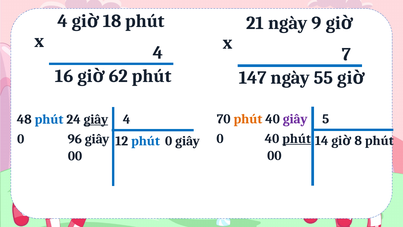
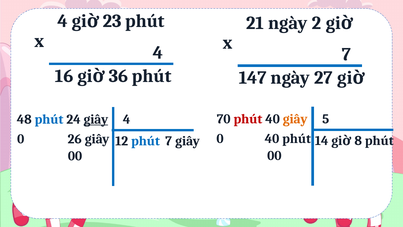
18: 18 -> 23 (112, 21)
9: 9 -> 2 (316, 23)
62: 62 -> 36 (118, 76)
55: 55 -> 27 (323, 78)
phút colour: orange -> red (248, 119)
giây colour: purple -> orange (295, 119)
phút underline: present -> none (297, 138)
96: 96 -> 26 (75, 139)
giây 0: 0 -> 7 (169, 141)
